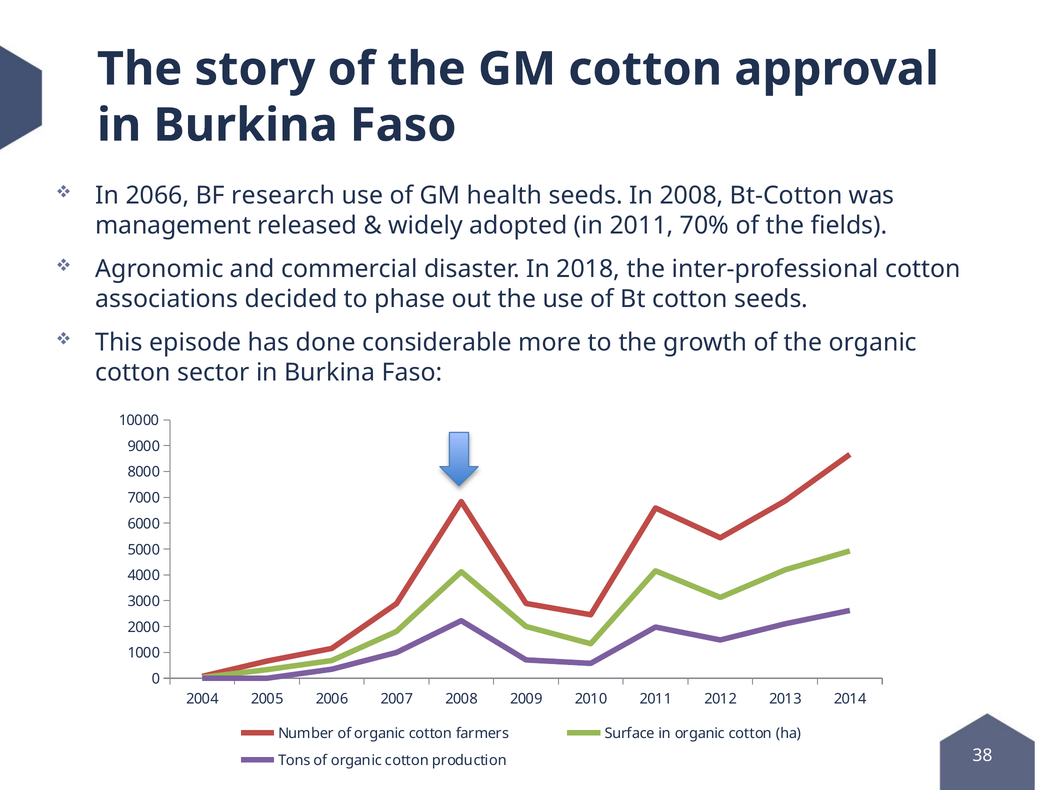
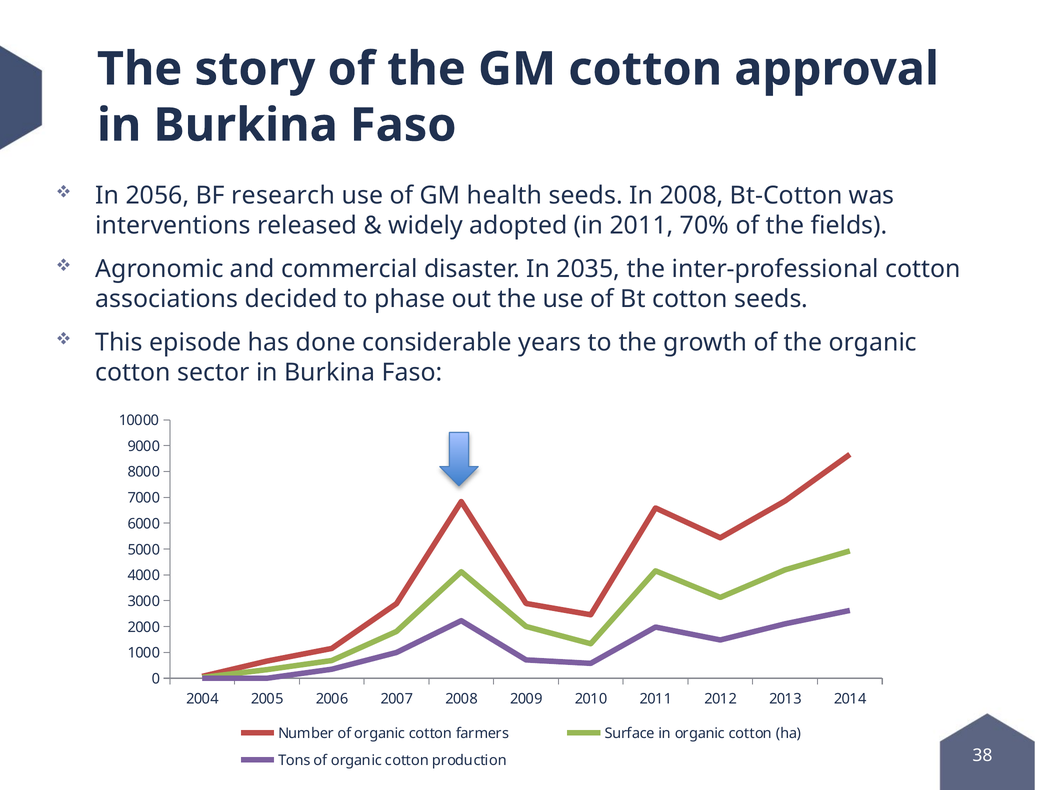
2066: 2066 -> 2056 (157, 196)
management: management -> interventions (173, 226)
2018: 2018 -> 2035 (588, 269)
more: more -> years (550, 343)
